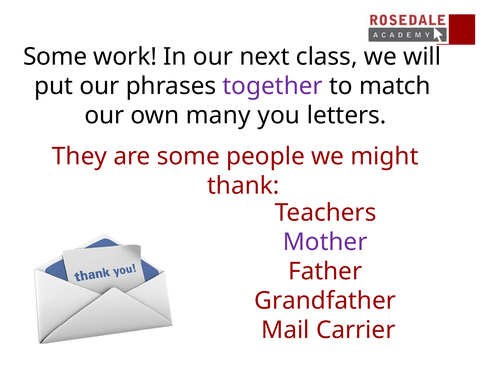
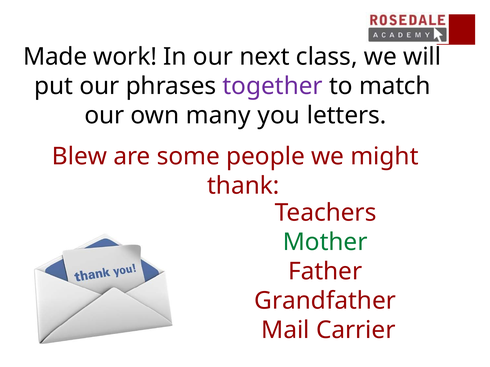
Some: Some -> Made (55, 57)
They: They -> Blew (79, 157)
Mother colour: purple -> green (325, 242)
